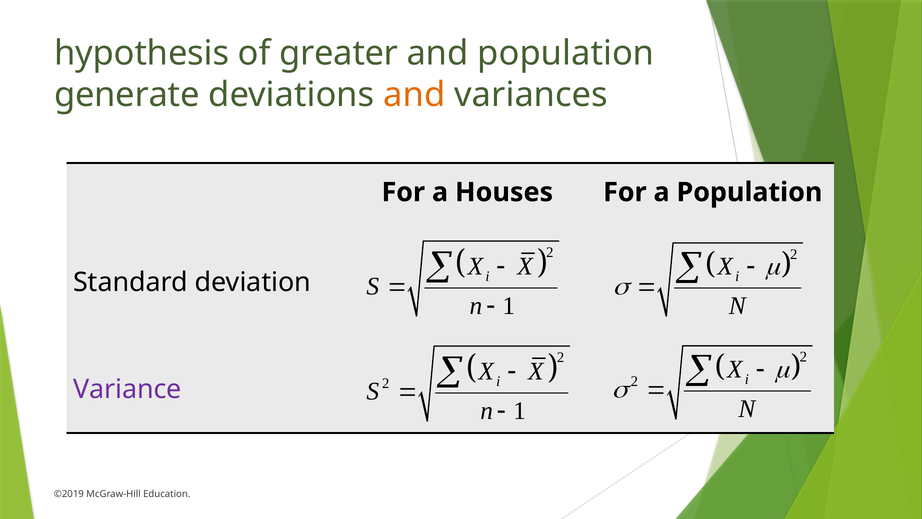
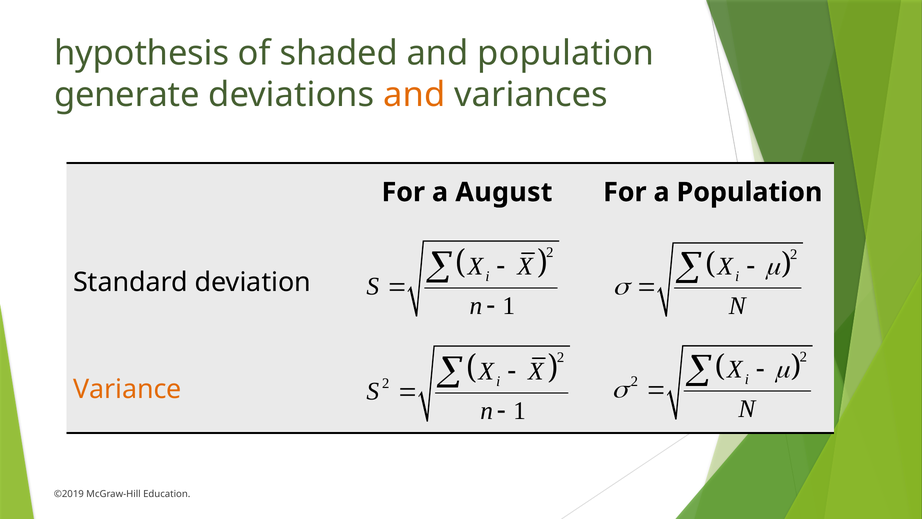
greater: greater -> shaded (339, 54)
Houses: Houses -> August (504, 192)
Variance colour: purple -> orange (127, 389)
